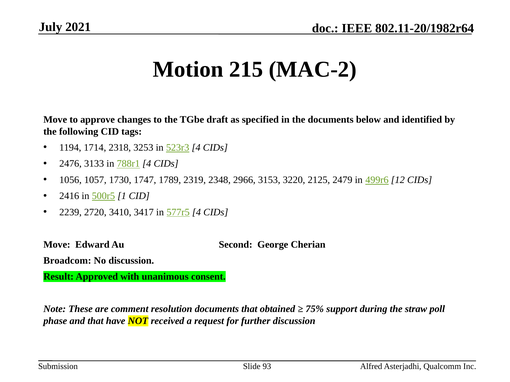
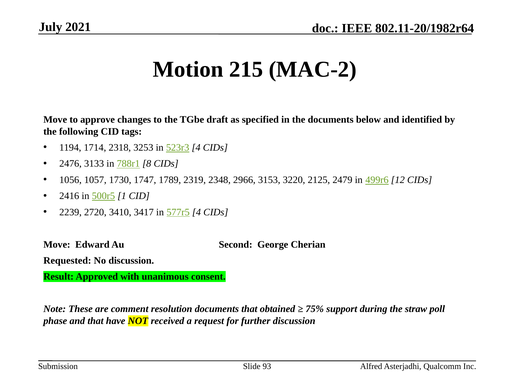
788r1 4: 4 -> 8 (147, 164)
Broadcom: Broadcom -> Requested (67, 261)
